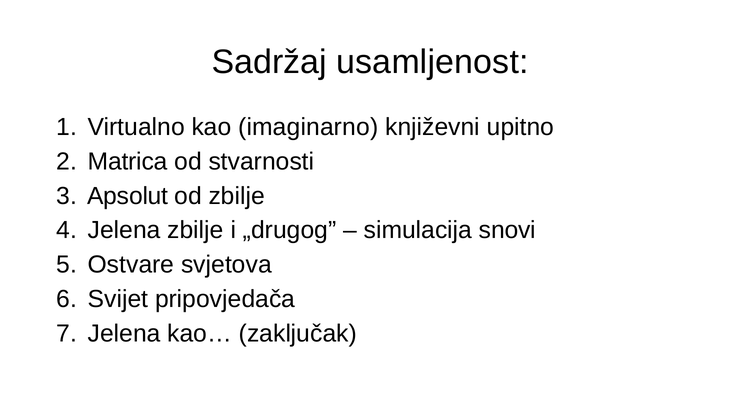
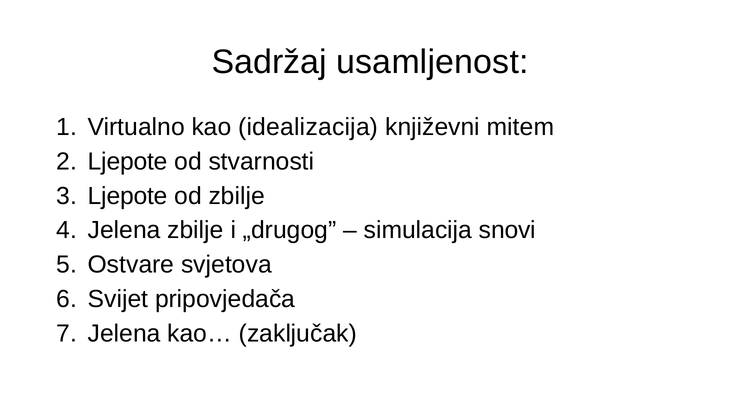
imaginarno: imaginarno -> idealizacija (308, 127)
upitno: upitno -> mitem (520, 127)
Matrica: Matrica -> Ljepote (128, 161)
Apsolut: Apsolut -> Ljepote (128, 196)
